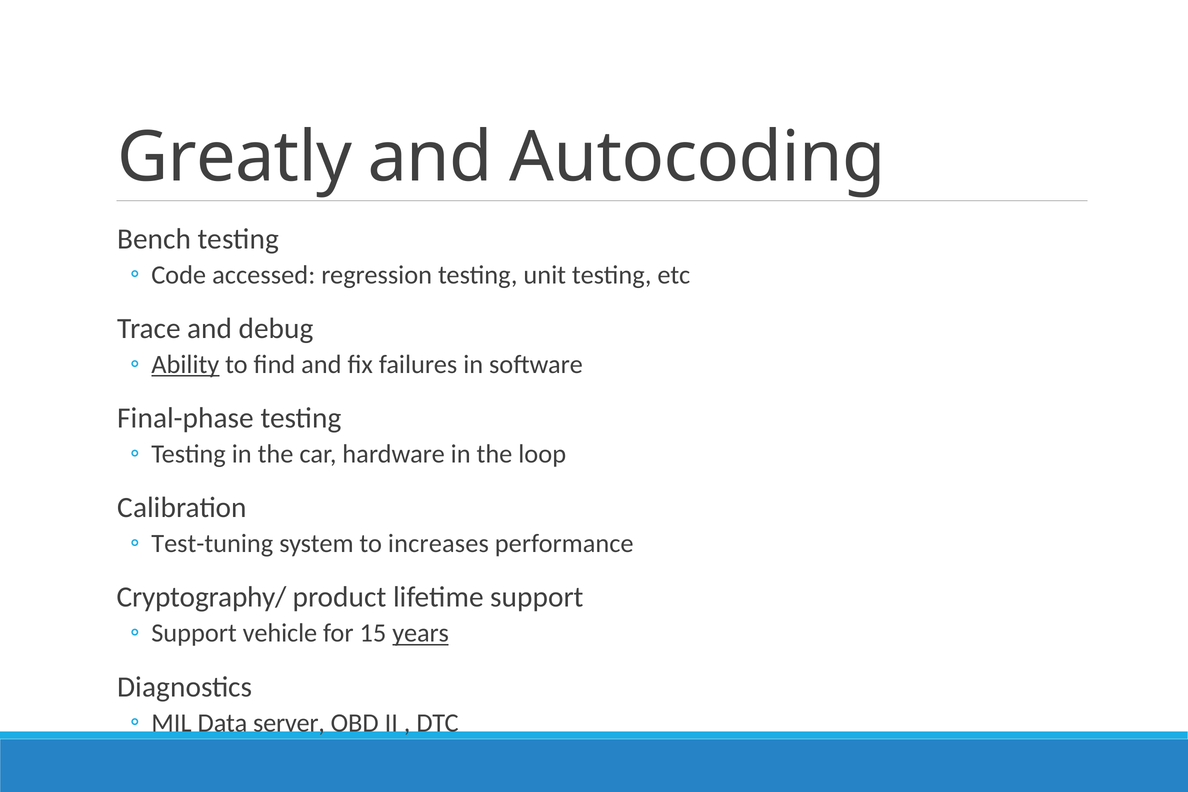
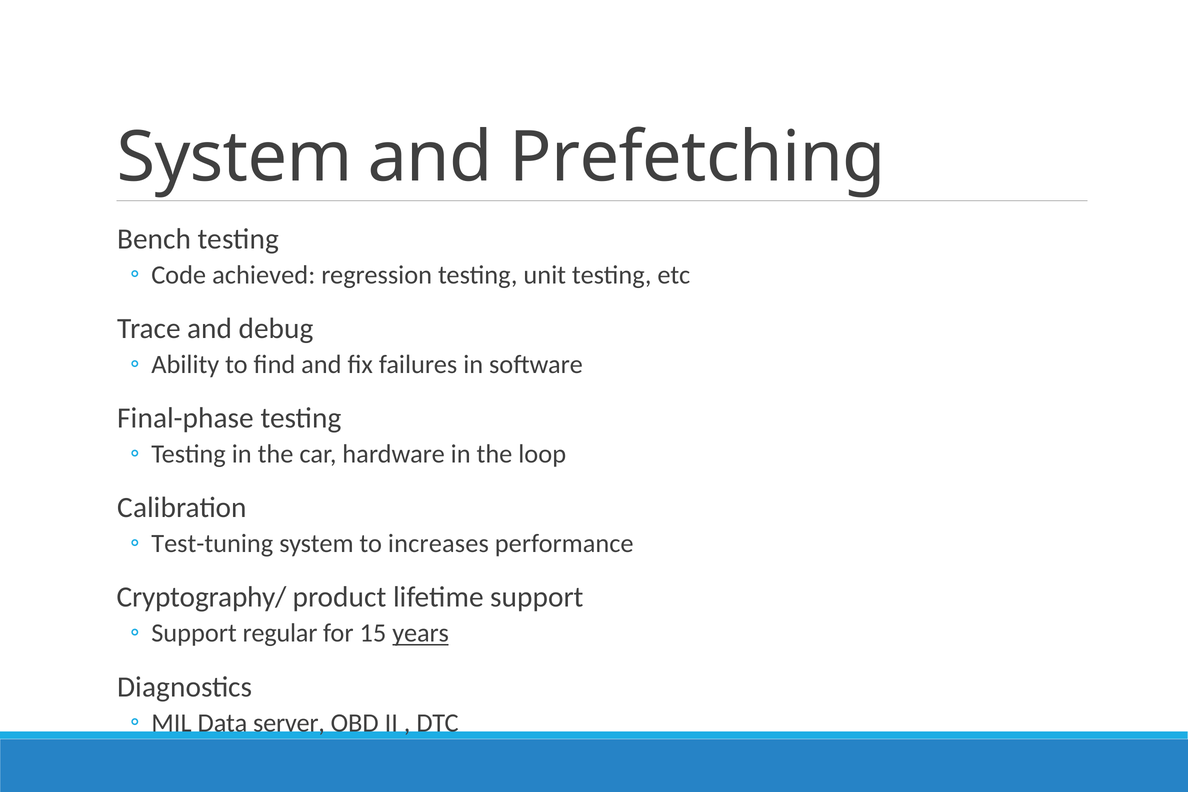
Greatly: Greatly -> System (235, 158)
Autocoding: Autocoding -> Prefetching (697, 158)
accessed: accessed -> achieved (264, 275)
Ability underline: present -> none (185, 365)
vehicle: vehicle -> regular (280, 633)
